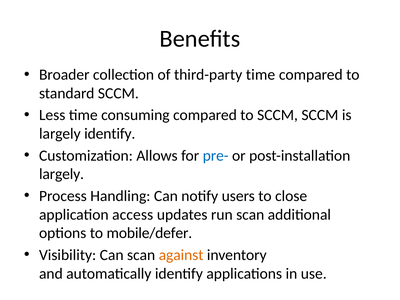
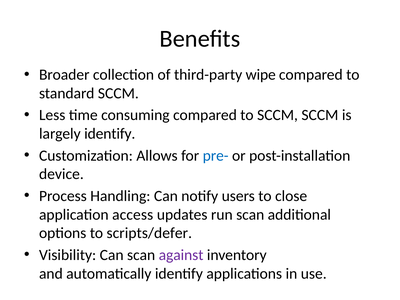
third-party time: time -> wipe (261, 75)
largely: largely -> device (61, 174)
mobile/defer: mobile/defer -> scripts/defer (149, 233)
against colour: orange -> purple (181, 255)
